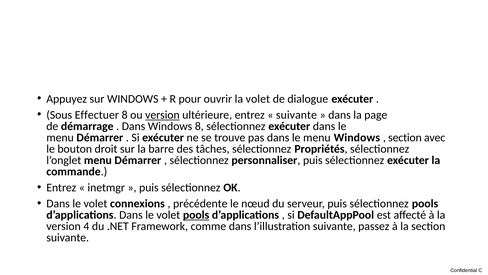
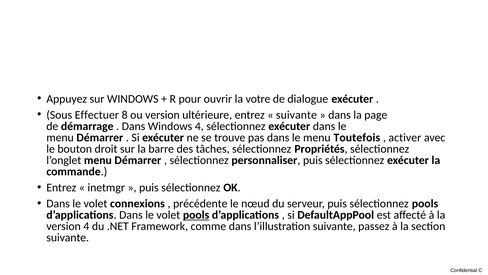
la volet: volet -> votre (258, 99)
version underline: present -> none (162, 115)
Windows 8: 8 -> 4 (199, 126)
menu Windows: Windows -> Toutefois (357, 137)
section: section -> activer (405, 137)
